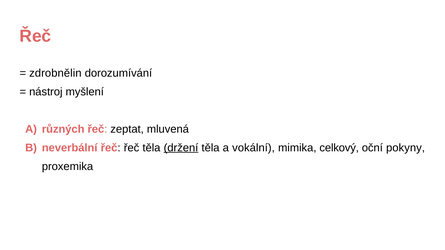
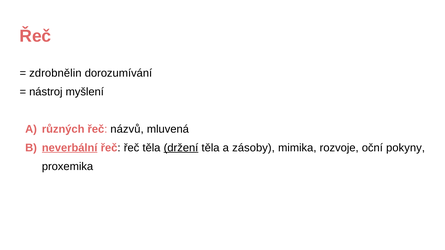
zeptat: zeptat -> názvů (127, 129)
neverbální underline: none -> present (70, 148)
vokální: vokální -> zásoby (253, 148)
celkový: celkový -> rozvoje (339, 148)
